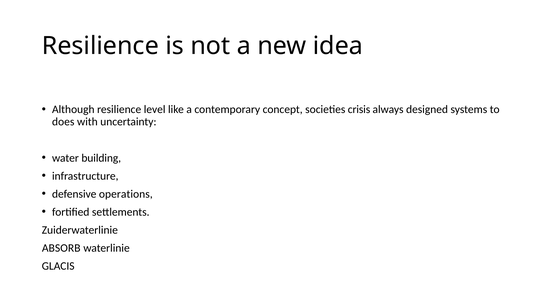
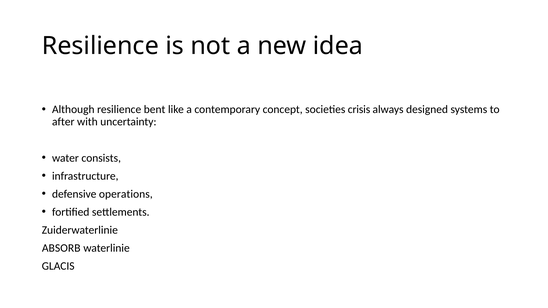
level: level -> bent (155, 110)
does: does -> after (63, 122)
building: building -> consists (101, 158)
